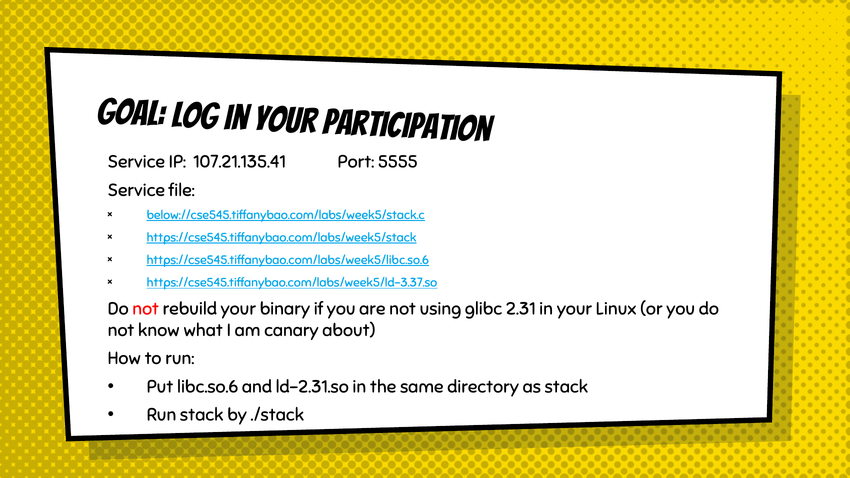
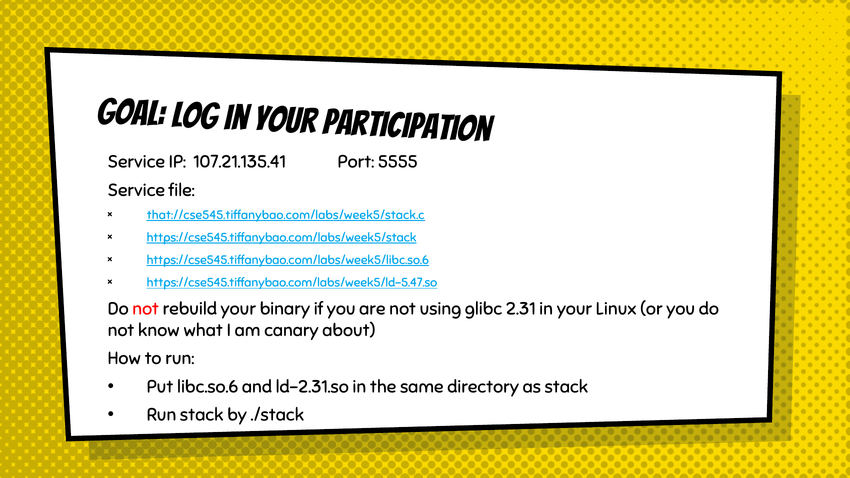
below://cse545.tiffanybao.com/labs/week5/stack.c: below://cse545.tiffanybao.com/labs/week5/stack.c -> that://cse545.tiffanybao.com/labs/week5/stack.c (286, 215)
https://cse545.tiffanybao.com/labs/week5/ld-3.37.so: https://cse545.tiffanybao.com/labs/week5/ld-3.37.so -> https://cse545.tiffanybao.com/labs/week5/ld-5.47.so (292, 283)
